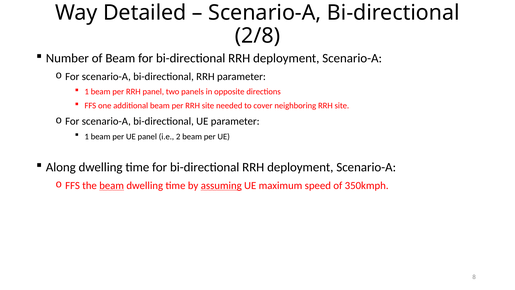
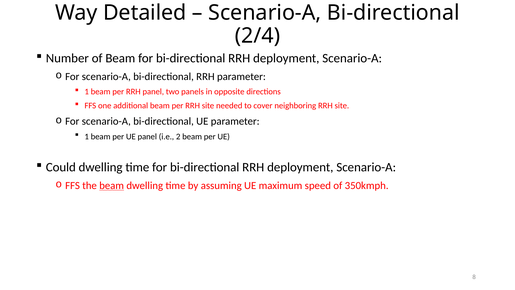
2/8: 2/8 -> 2/4 (257, 36)
Along: Along -> Could (61, 167)
assuming underline: present -> none (221, 185)
